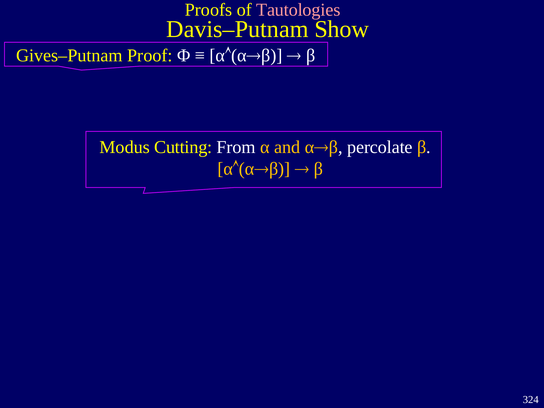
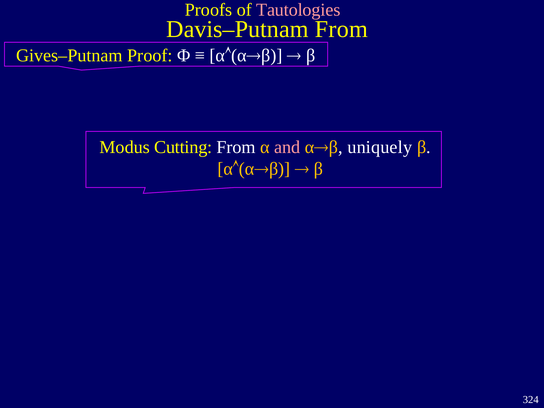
Davis–Putnam Show: Show -> From (341, 29)
and colour: yellow -> pink (287, 147)
percolate: percolate -> uniquely (380, 147)
